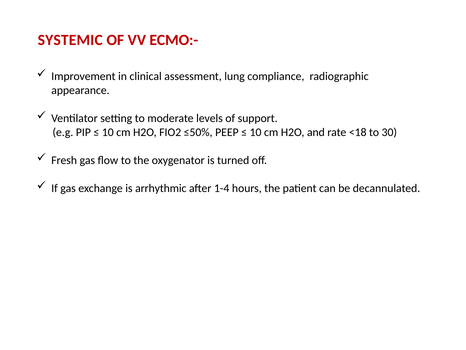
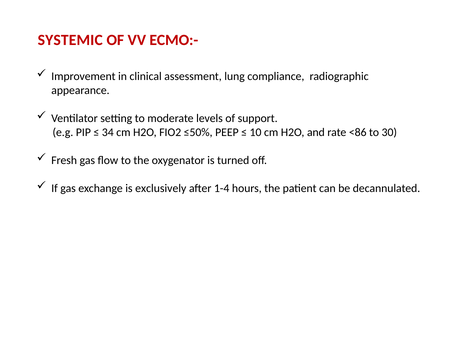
10: 10 -> 34 (108, 132)
<18: <18 -> <86 (358, 132)
arrhythmic: arrhythmic -> exclusively (161, 188)
